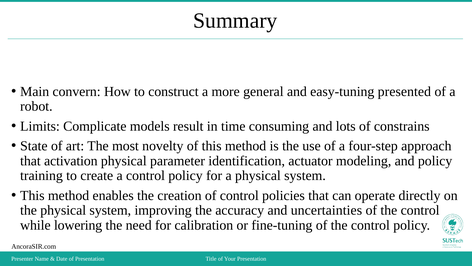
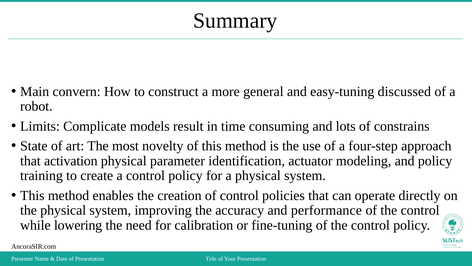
presented: presented -> discussed (404, 91)
uncertainties: uncertainties -> performance (326, 210)
